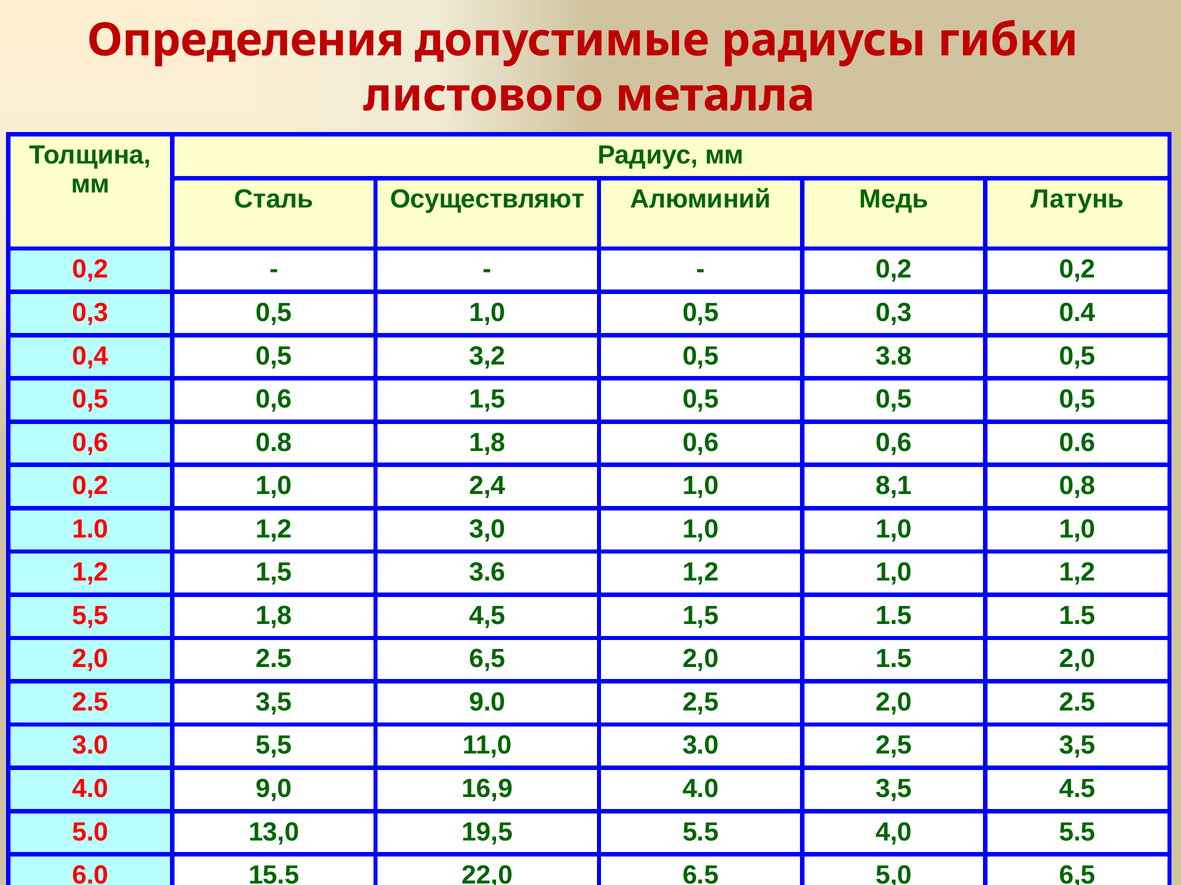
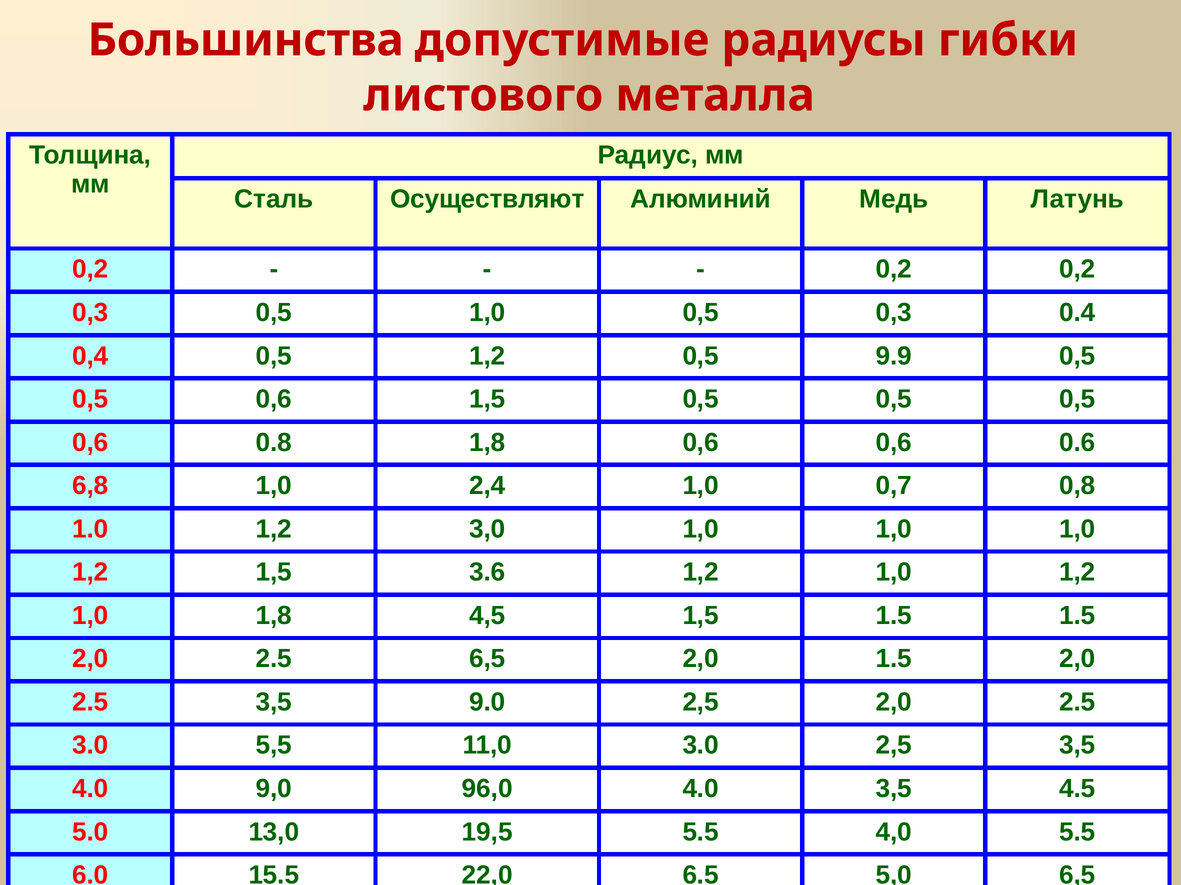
Определения: Определения -> Большинства (246, 40)
0,5 3,2: 3,2 -> 1,2 (487, 356)
3.8: 3.8 -> 9.9 (894, 356)
0,2: 0,2 -> 6,8 (90, 486)
8,1: 8,1 -> 0,7 (894, 486)
5,5: 5,5 -> 1,0 (90, 616)
16,9: 16,9 -> 96,0 (487, 789)
